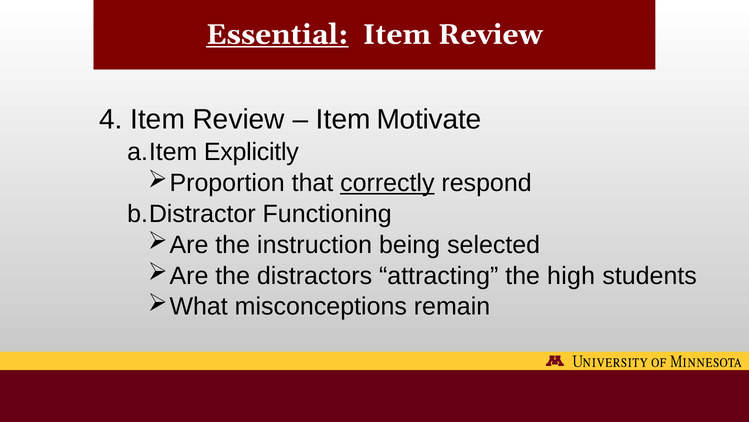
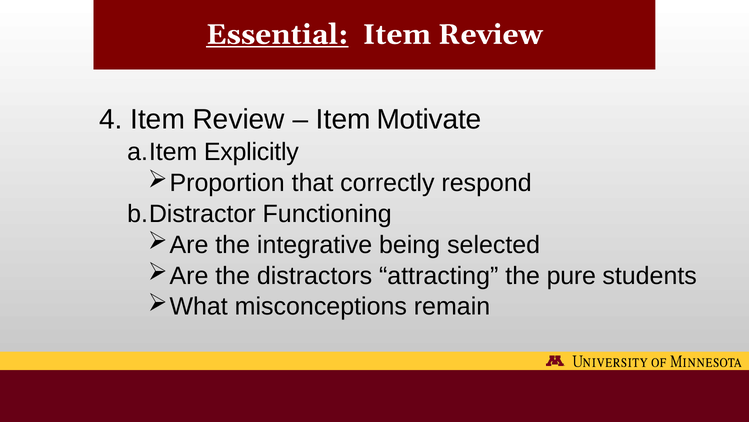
correctly underline: present -> none (387, 183)
instruction: instruction -> integrative (315, 244)
high: high -> pure (571, 275)
